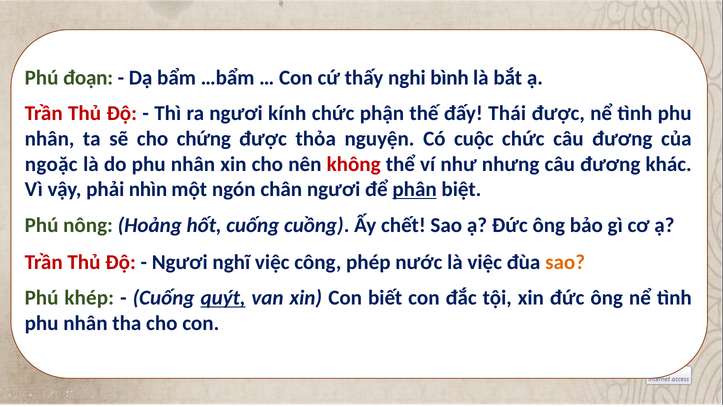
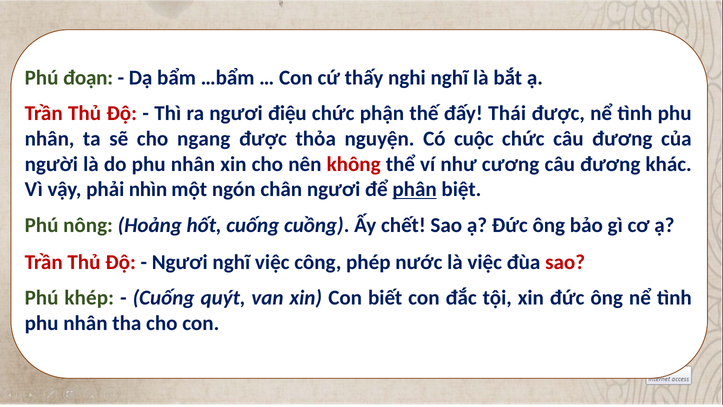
nghi bình: bình -> nghĩ (449, 78)
kính: kính -> điệu (287, 113)
chứng: chứng -> ngang (204, 139)
ngoặc: ngoặc -> người (51, 164)
nhưng: nhưng -> cương (511, 164)
sao colour: orange -> red (565, 262)
quýt underline: present -> none (223, 298)
